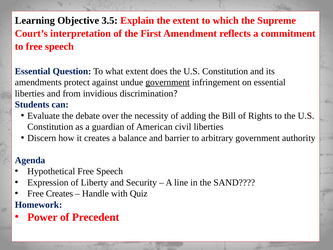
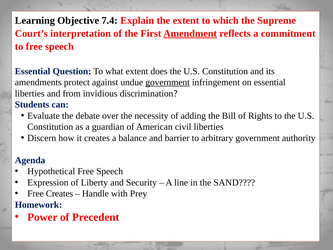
3.5: 3.5 -> 7.4 (110, 20)
Amendment underline: none -> present (190, 33)
Quiz: Quiz -> Prey (139, 193)
